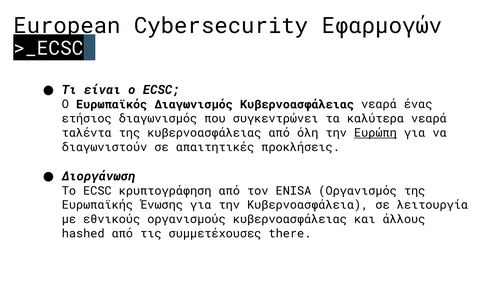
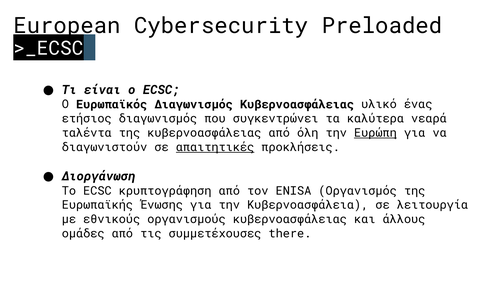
Εφαρμογών: Εφαρμογών -> Preloaded (382, 26)
Κυβερνοασφάλειας νεαρά: νεαρά -> υλικό (379, 104)
απαιτητικές underline: none -> present (215, 147)
hashed: hashed -> ομάδες (83, 233)
